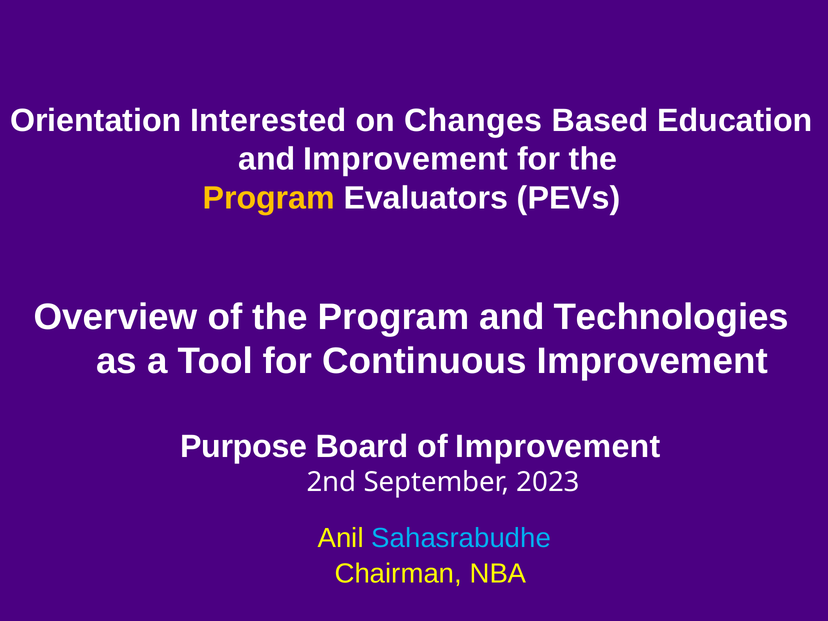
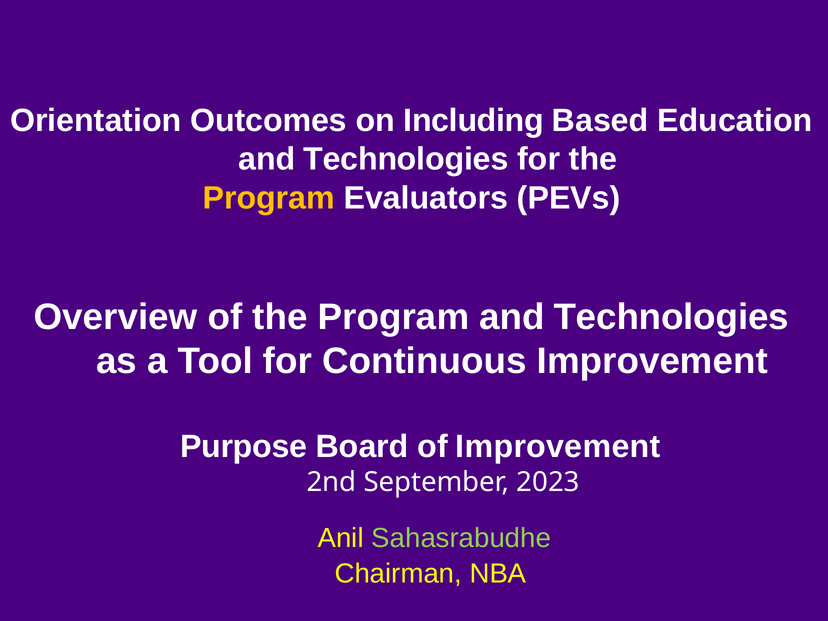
Interested: Interested -> Outcomes (269, 121)
Changes: Changes -> Including (474, 121)
Improvement: Improvement -> Technologies (406, 159)
Sahasrabudhe colour: light blue -> light green (461, 538)
